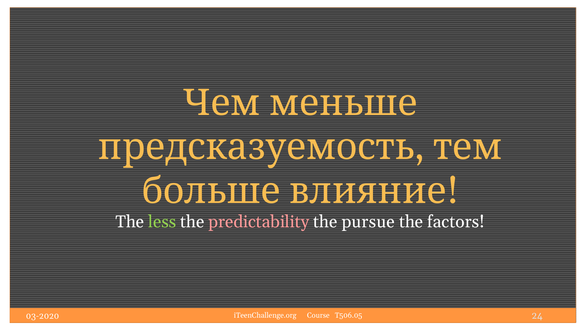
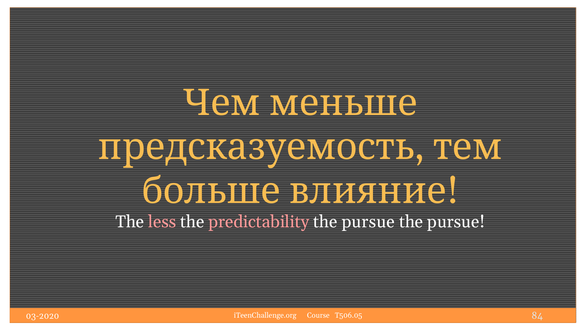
less colour: light green -> pink (162, 222)
factors: factors -> pursue (456, 222)
24: 24 -> 84 (537, 315)
